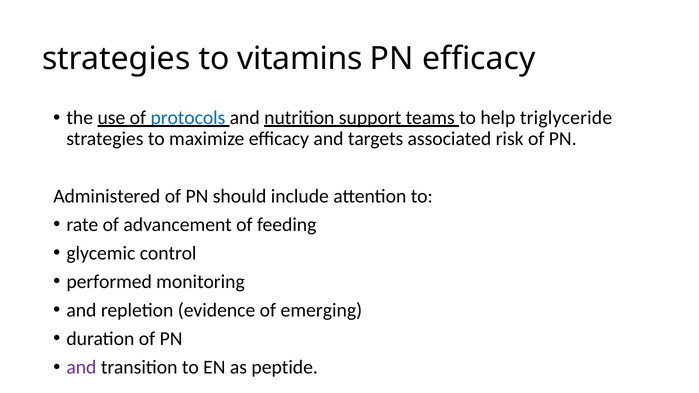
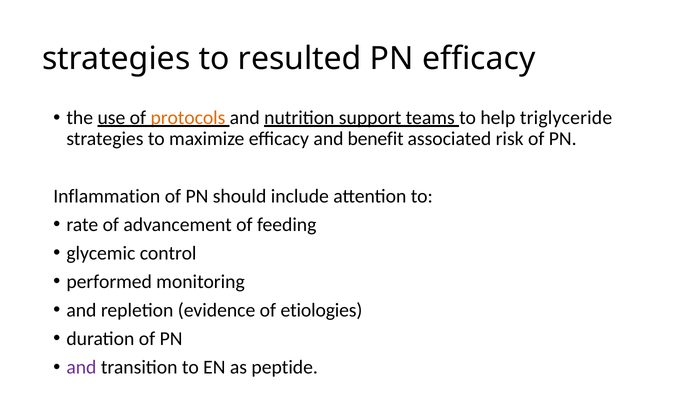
vitamins: vitamins -> resulted (300, 59)
protocols colour: blue -> orange (188, 118)
targets: targets -> benefit (376, 139)
Administered: Administered -> Inflammation (107, 196)
emerging: emerging -> etiologies (321, 310)
